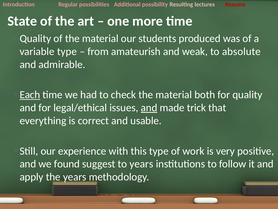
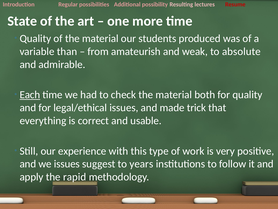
variable type: type -> than (67, 51)
and underline: present -> none (149, 108)
we found: found -> issues (67, 164)
the years: years -> rapid (75, 177)
